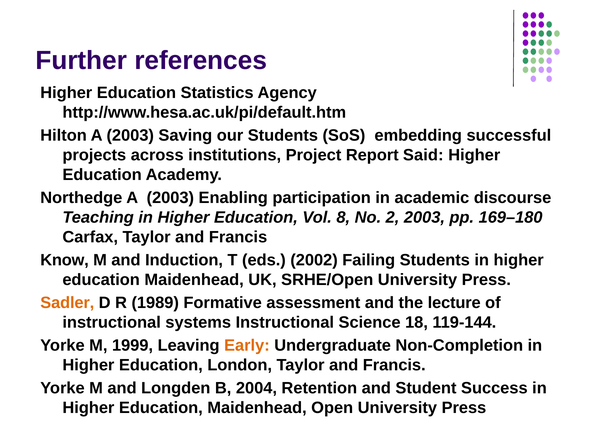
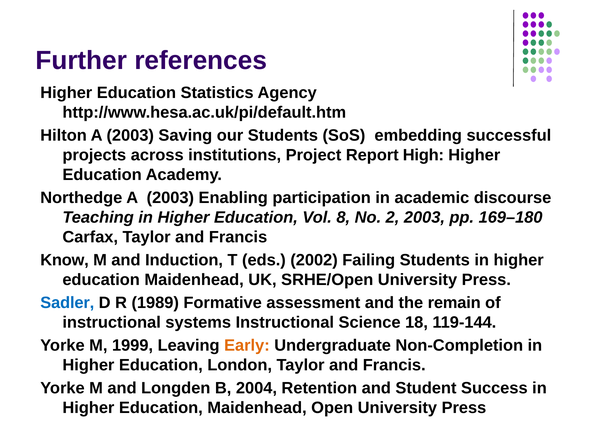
Said: Said -> High (423, 155)
Sadler colour: orange -> blue (67, 302)
lecture: lecture -> remain (454, 302)
